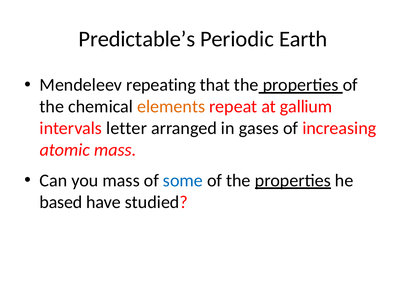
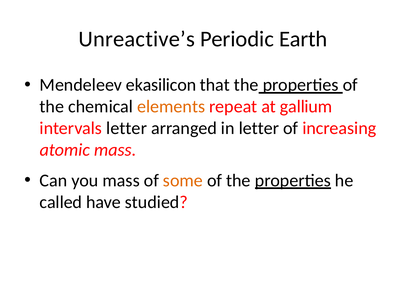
Predictable’s: Predictable’s -> Unreactive’s (137, 39)
repeating: repeating -> ekasilicon (161, 85)
in gases: gases -> letter (259, 128)
some colour: blue -> orange (183, 181)
based: based -> called (61, 202)
